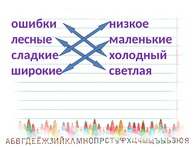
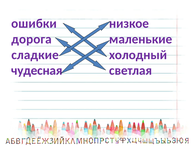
лесные: лесные -> дорога (31, 39)
широкие: широкие -> чудесная (37, 71)
